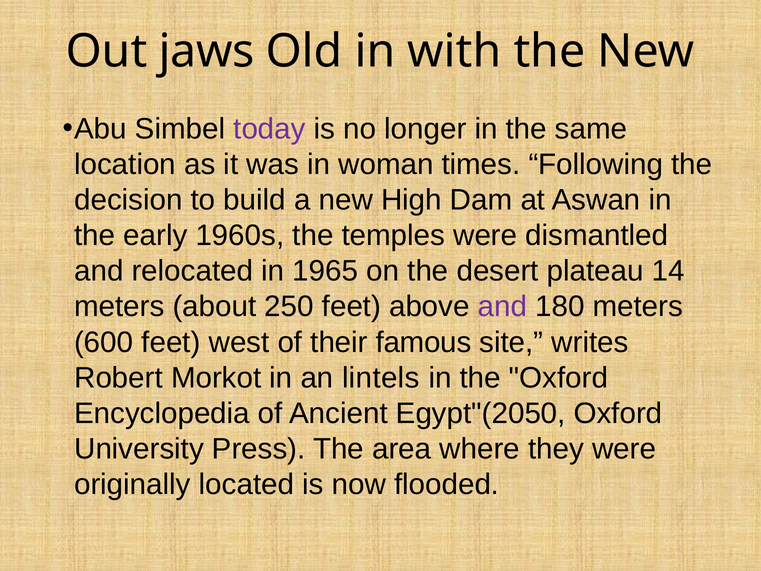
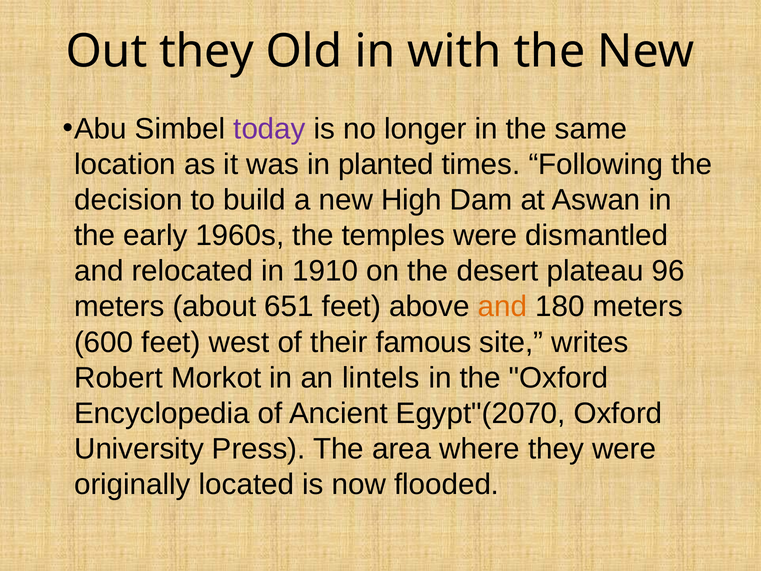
Out jaws: jaws -> they (207, 51)
woman: woman -> planted (386, 164)
1965: 1965 -> 1910 (325, 271)
14: 14 -> 96 (668, 271)
250: 250 -> 651 (289, 307)
and colour: purple -> orange (502, 307)
Egypt"(2050: Egypt"(2050 -> Egypt"(2070 (481, 413)
